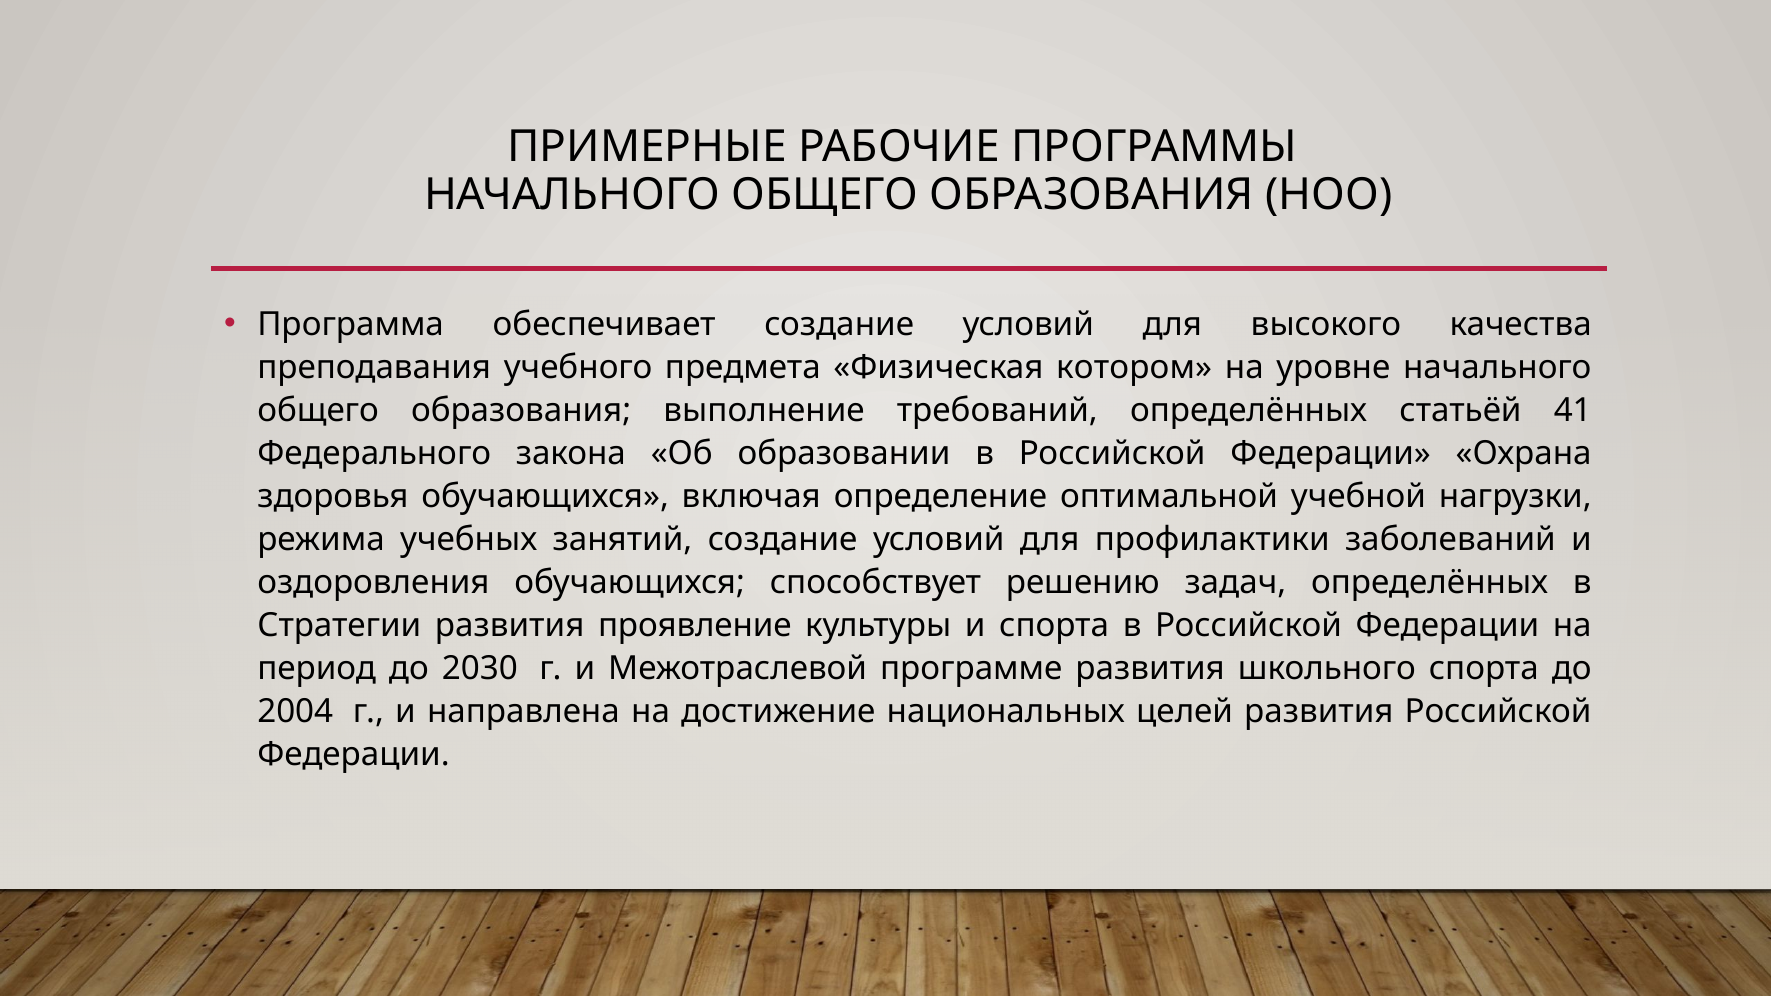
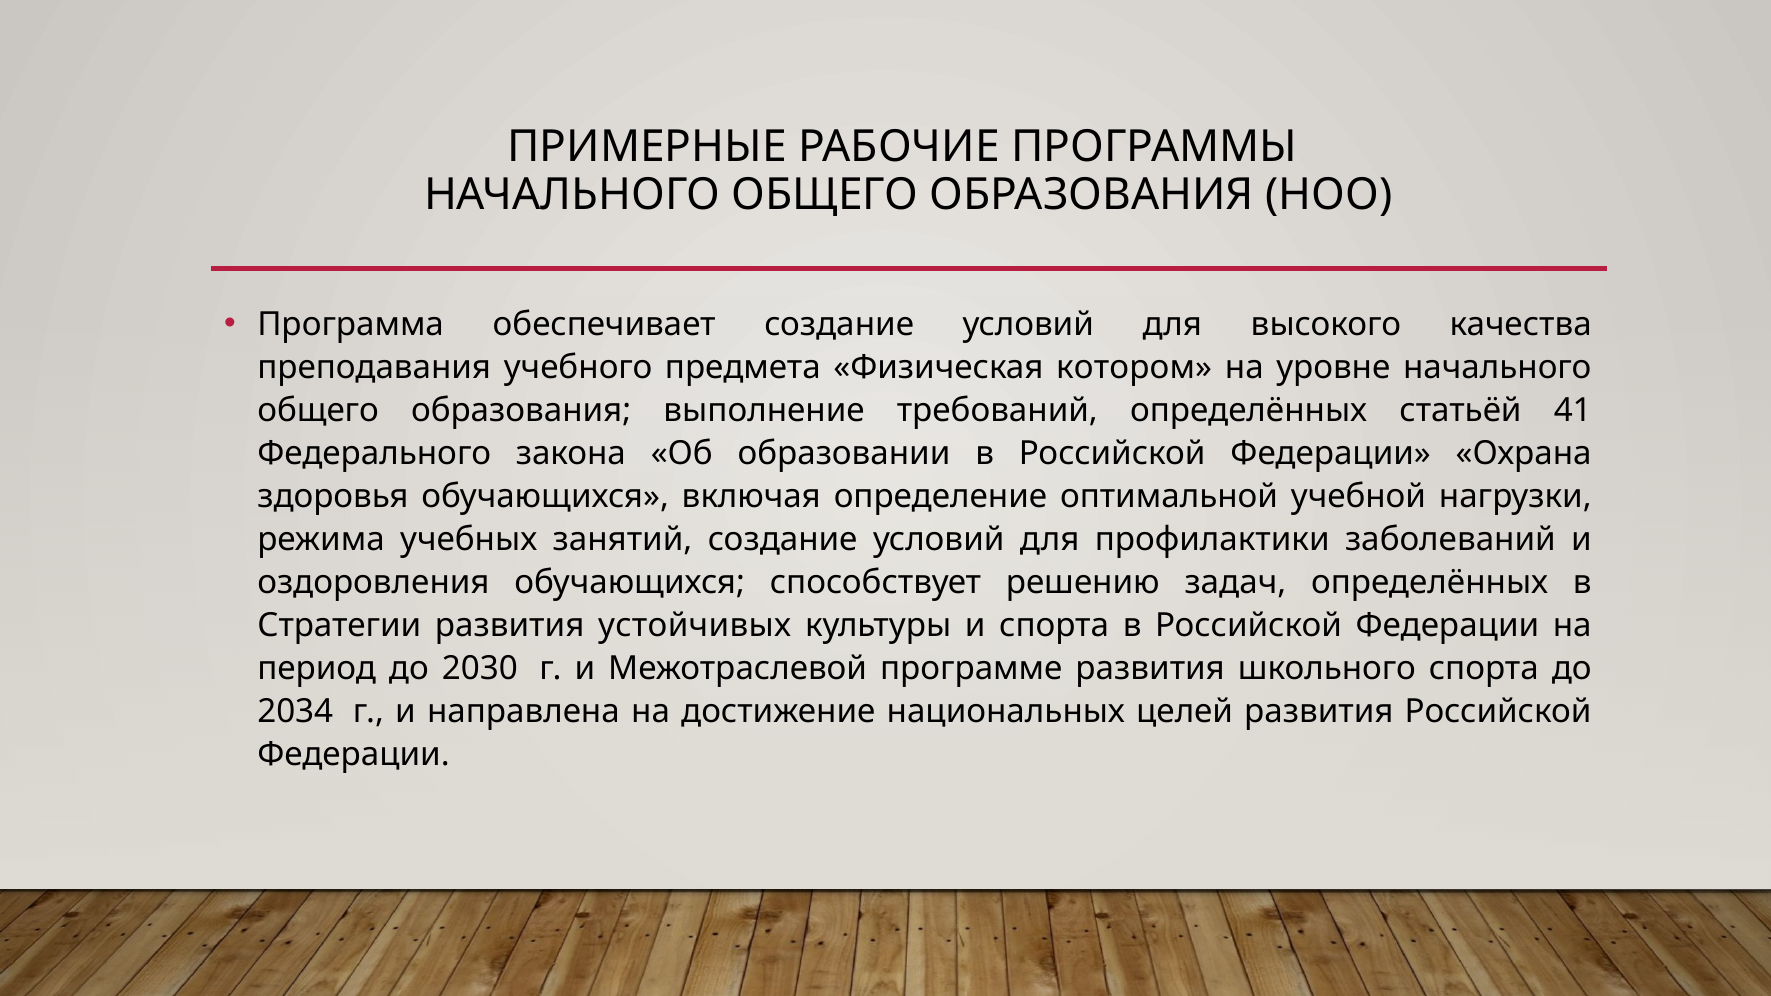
проявление: проявление -> устойчивых (695, 626)
2004: 2004 -> 2034 (295, 712)
